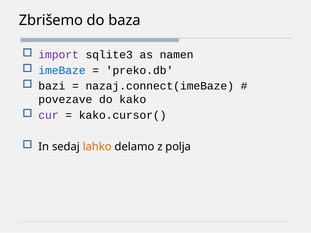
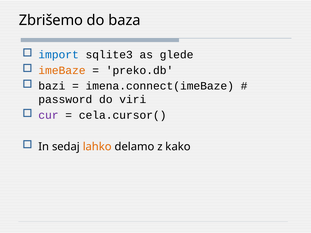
import colour: purple -> blue (59, 55)
namen: namen -> glede (177, 55)
imeBaze colour: blue -> orange (62, 70)
nazaj.connect(imeBaze: nazaj.connect(imeBaze -> imena.connect(imeBaze (160, 86)
povezave: povezave -> password (65, 100)
kako: kako -> viri (133, 100)
kako.cursor(: kako.cursor( -> cela.cursor( (123, 115)
polja: polja -> kako (178, 147)
